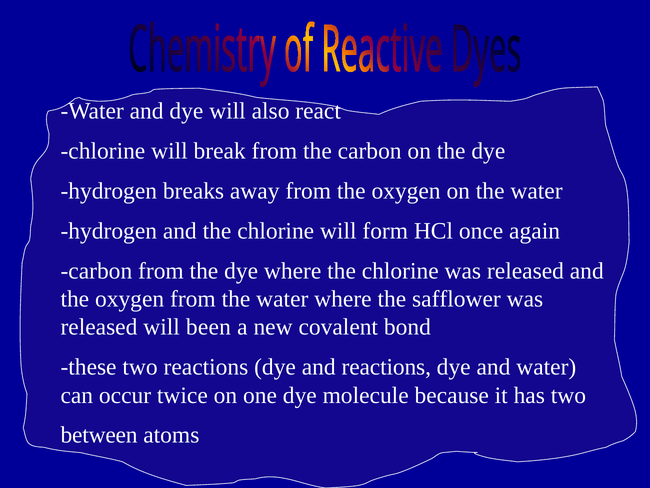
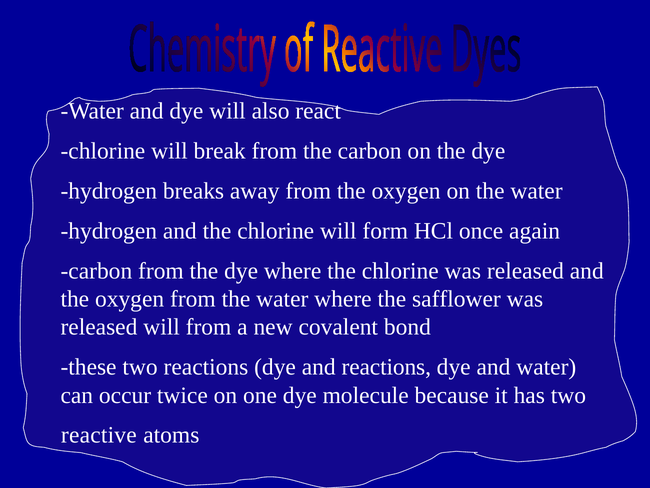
will been: been -> from (209, 327)
between: between -> reactive (99, 435)
